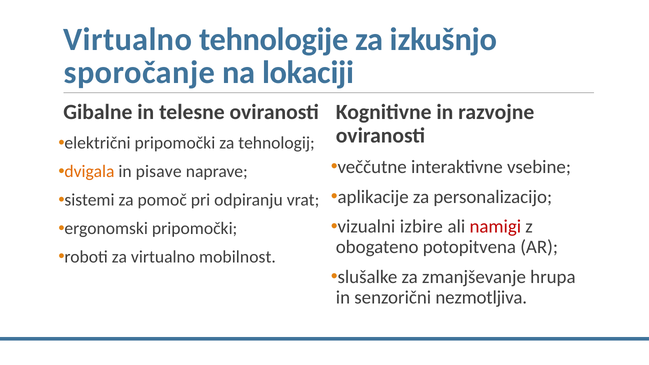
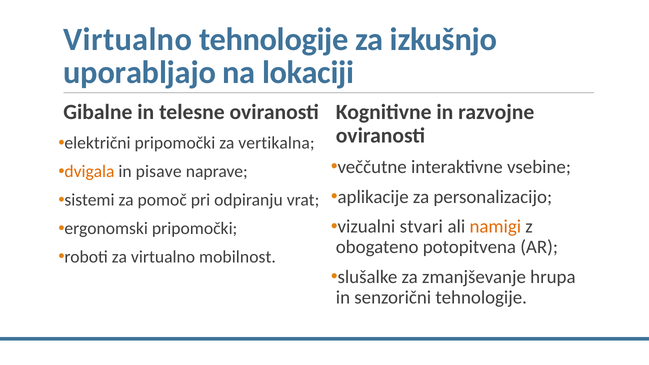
sporočanje: sporočanje -> uporabljajo (140, 73)
tehnologij: tehnologij -> vertikalna (276, 143)
izbire: izbire -> stvari (421, 227)
namigi colour: red -> orange (495, 227)
senzorični nezmotljiva: nezmotljiva -> tehnologije (481, 297)
